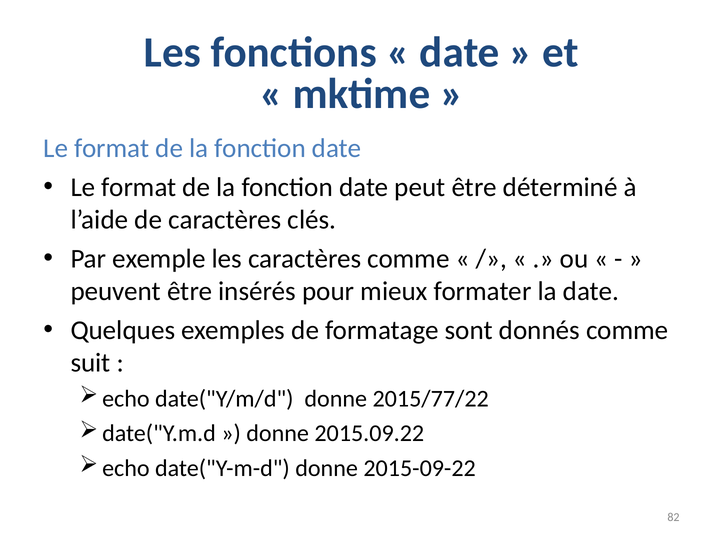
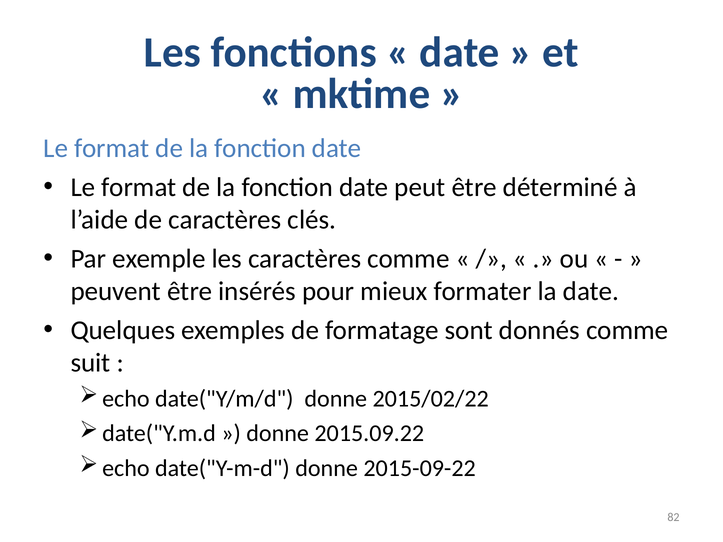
2015/77/22: 2015/77/22 -> 2015/02/22 (431, 399)
